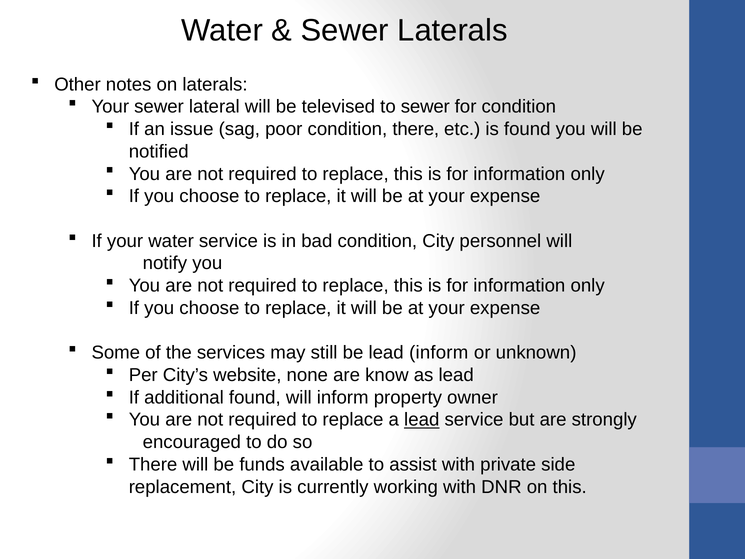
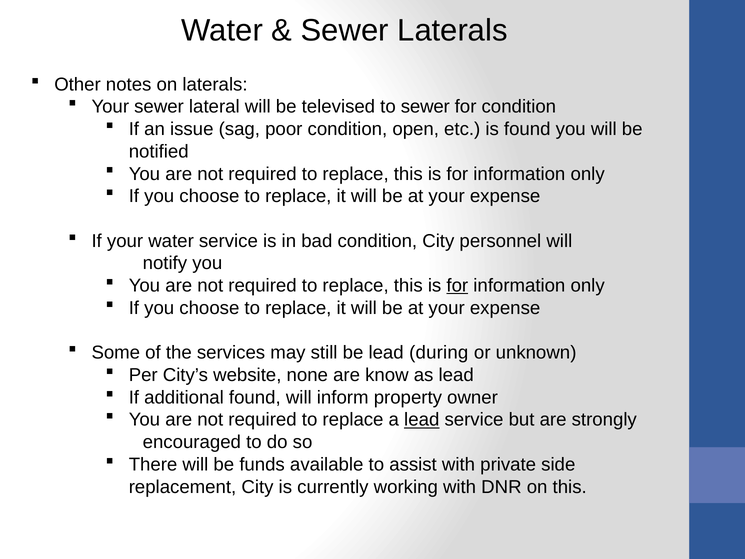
condition there: there -> open (416, 129)
for underline: none -> present (457, 286)
lead inform: inform -> during (439, 353)
